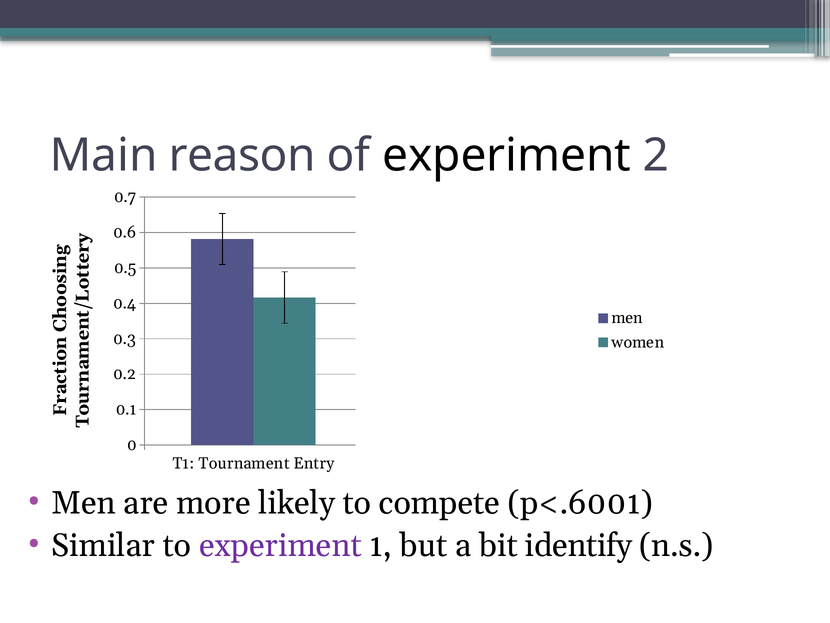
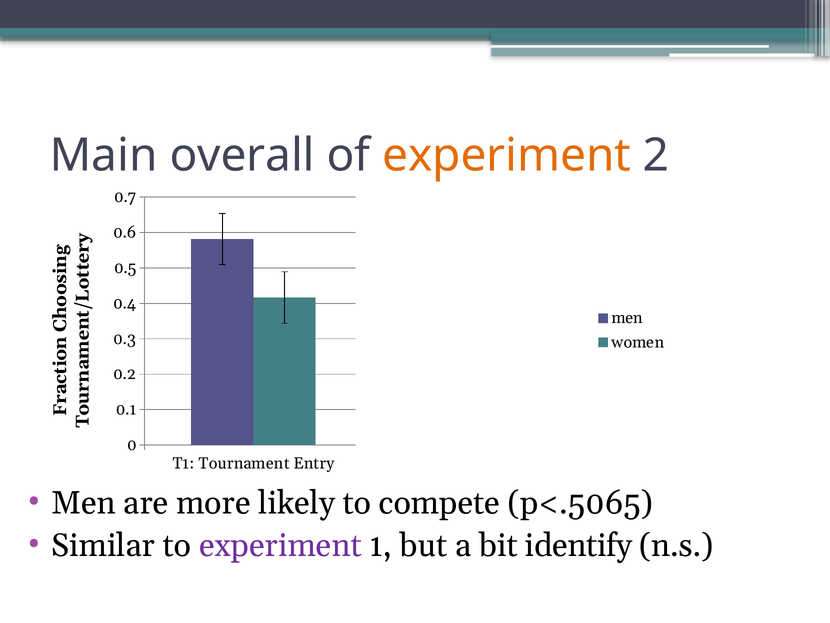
reason: reason -> overall (242, 155)
experiment colour: black -> orange (507, 155)
p<.6001: p<.6001 -> p<.5065 (580, 503)
